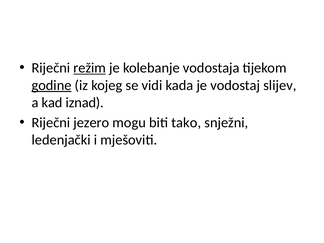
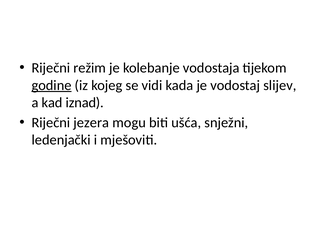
režim underline: present -> none (90, 68)
jezero: jezero -> jezera (91, 123)
tako: tako -> ušća (186, 123)
